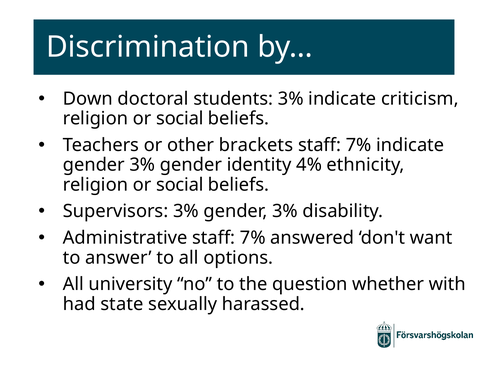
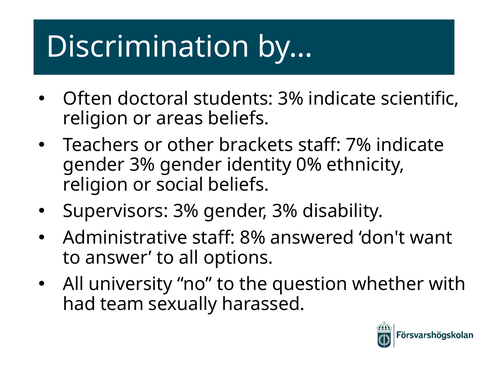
Down: Down -> Often (88, 99)
criticism: criticism -> scientific (420, 99)
social: social -> areas (180, 119)
4%: 4% -> 0% (309, 165)
Administrative staff 7%: 7% -> 8% (253, 238)
state: state -> team (122, 304)
